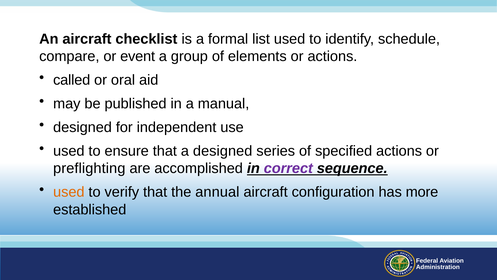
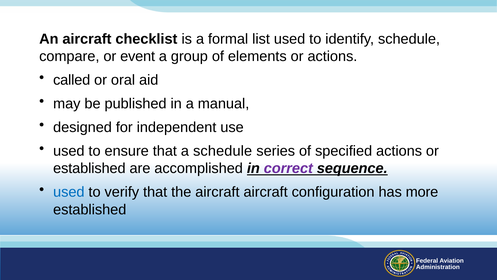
a designed: designed -> schedule (223, 151)
preflighting: preflighting -> established (89, 168)
used colour: orange -> blue (69, 192)
the annual: annual -> aircraft (217, 192)
